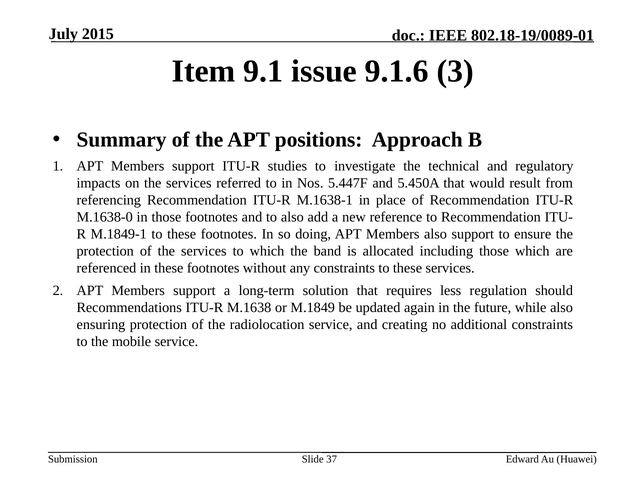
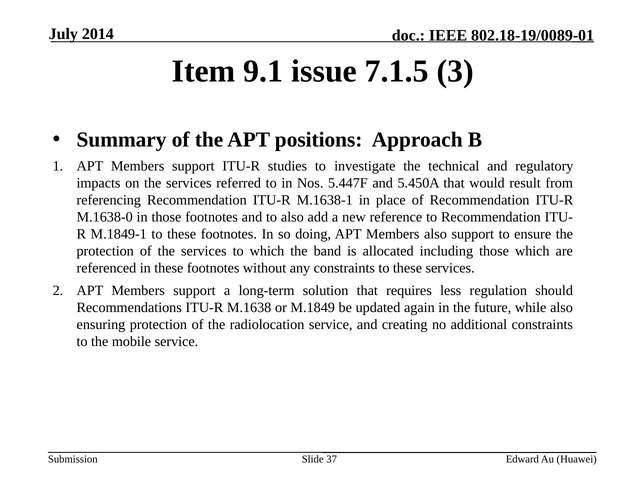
2015: 2015 -> 2014 (98, 34)
9.1.6: 9.1.6 -> 7.1.5 (397, 71)
